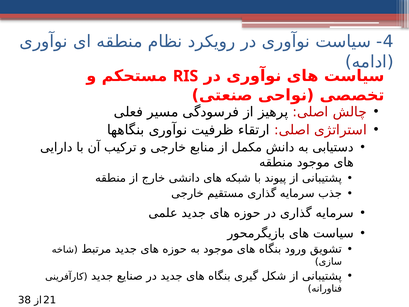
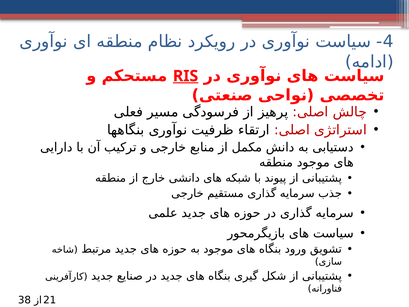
RIS underline: none -> present (186, 76)
